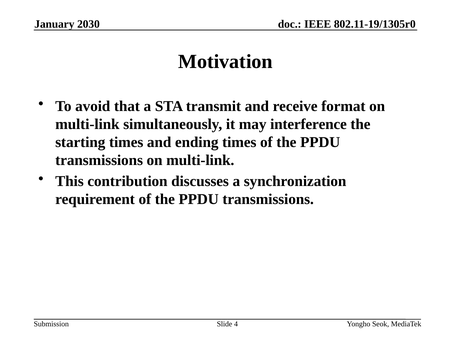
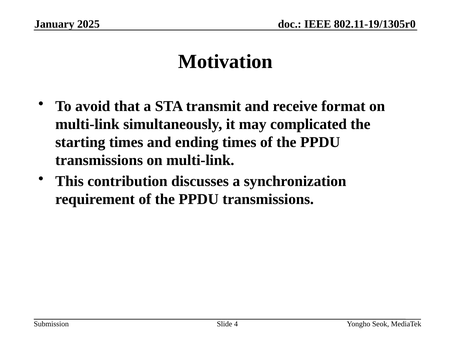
2030: 2030 -> 2025 (88, 24)
interference: interference -> complicated (309, 124)
